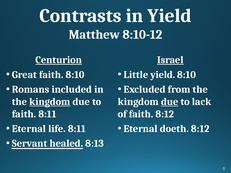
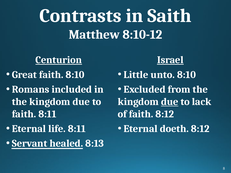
in Yield: Yield -> Saith (169, 16)
Little yield: yield -> unto (163, 75)
kingdom underline: present -> none (50, 102)
